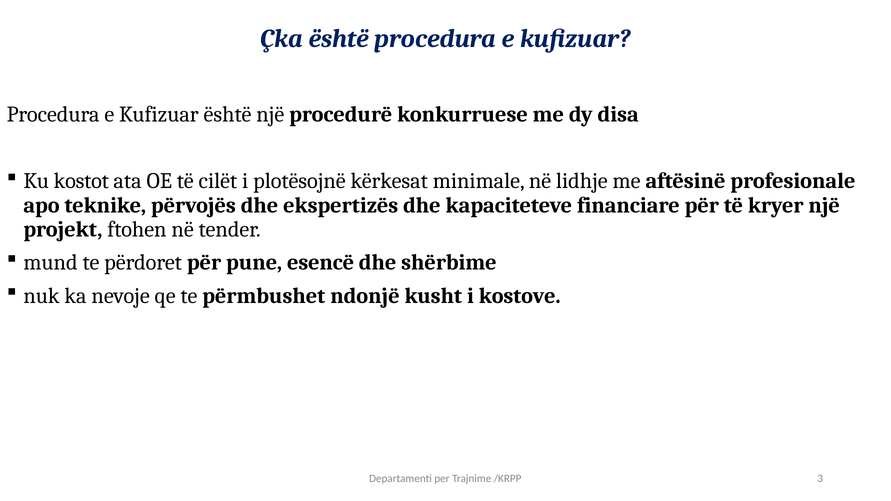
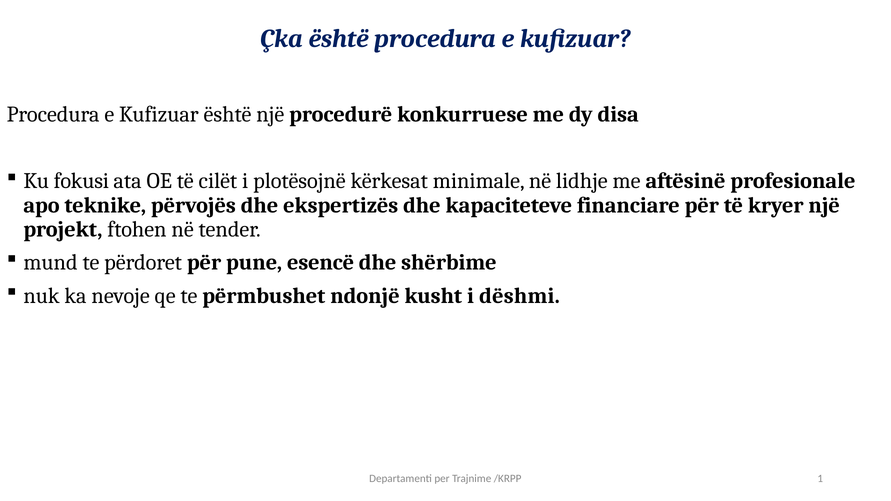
kostot: kostot -> fokusi (81, 181)
kostove: kostove -> dëshmi (520, 296)
3: 3 -> 1 (820, 479)
